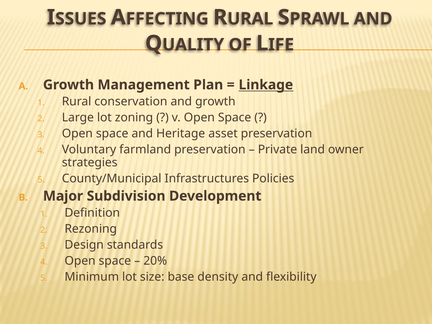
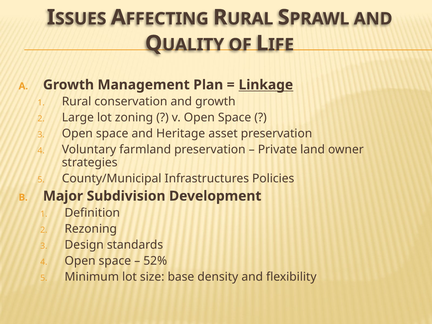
20%: 20% -> 52% (155, 261)
